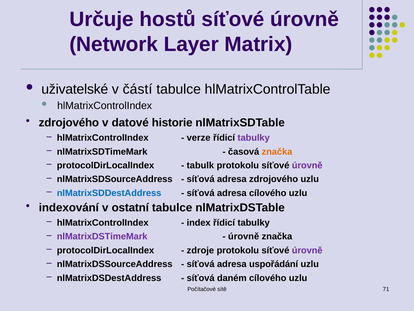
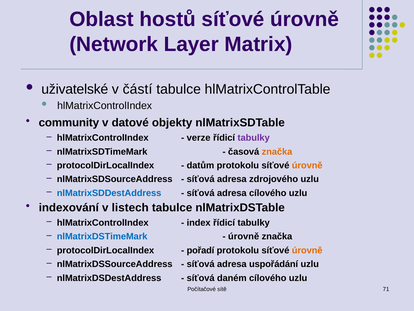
Určuje: Určuje -> Oblast (102, 19)
zdrojového: zdrojového -> community (69, 122)
historie: historie -> objekty (172, 122)
tabulk: tabulk -> datům (200, 165)
úrovně colour: purple -> orange (307, 165)
ostatní: ostatní -> listech (130, 207)
nlMatrixDSTimeMark colour: purple -> blue (102, 236)
zdroje: zdroje -> pořadí (200, 250)
úrovně colour: purple -> orange (307, 250)
